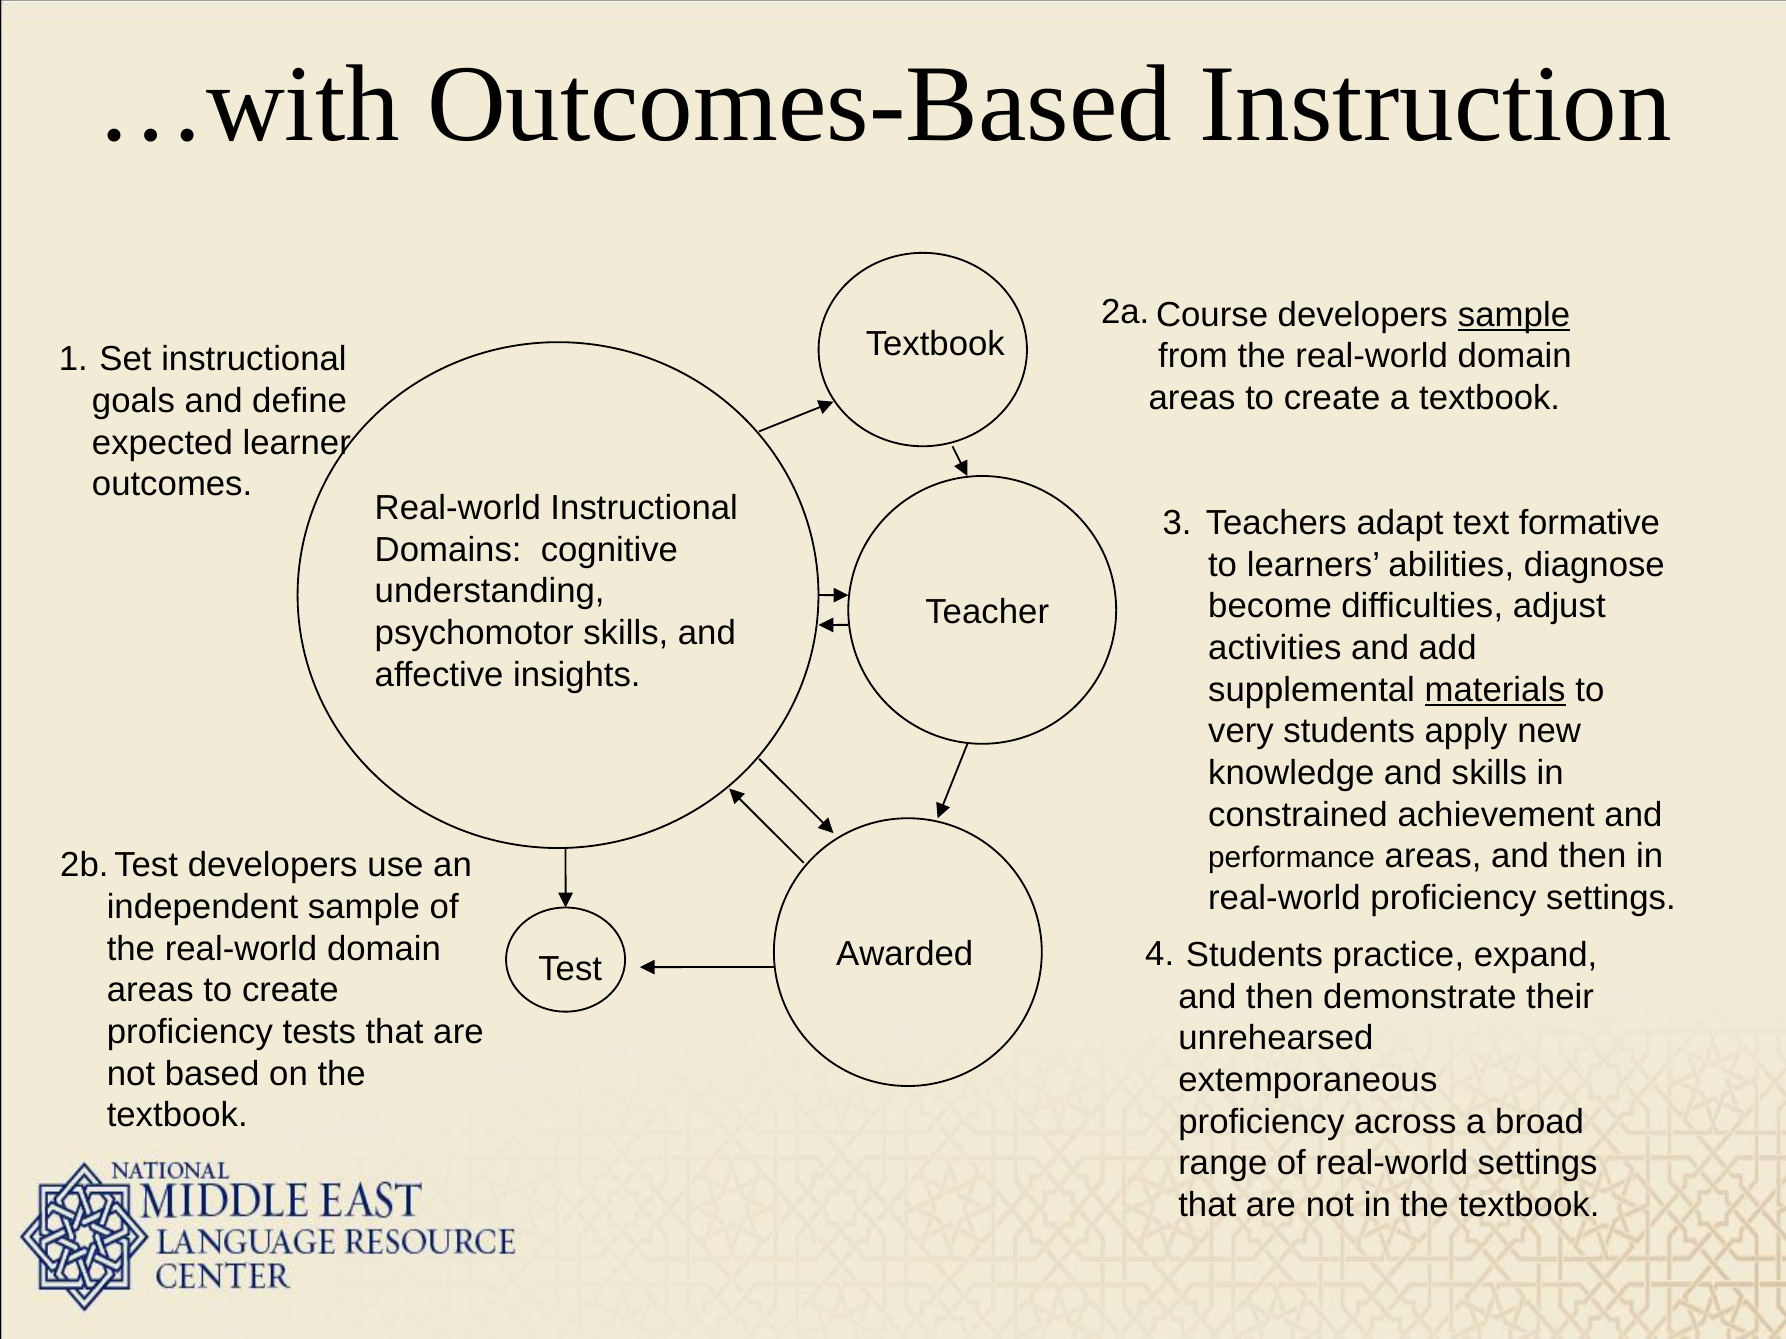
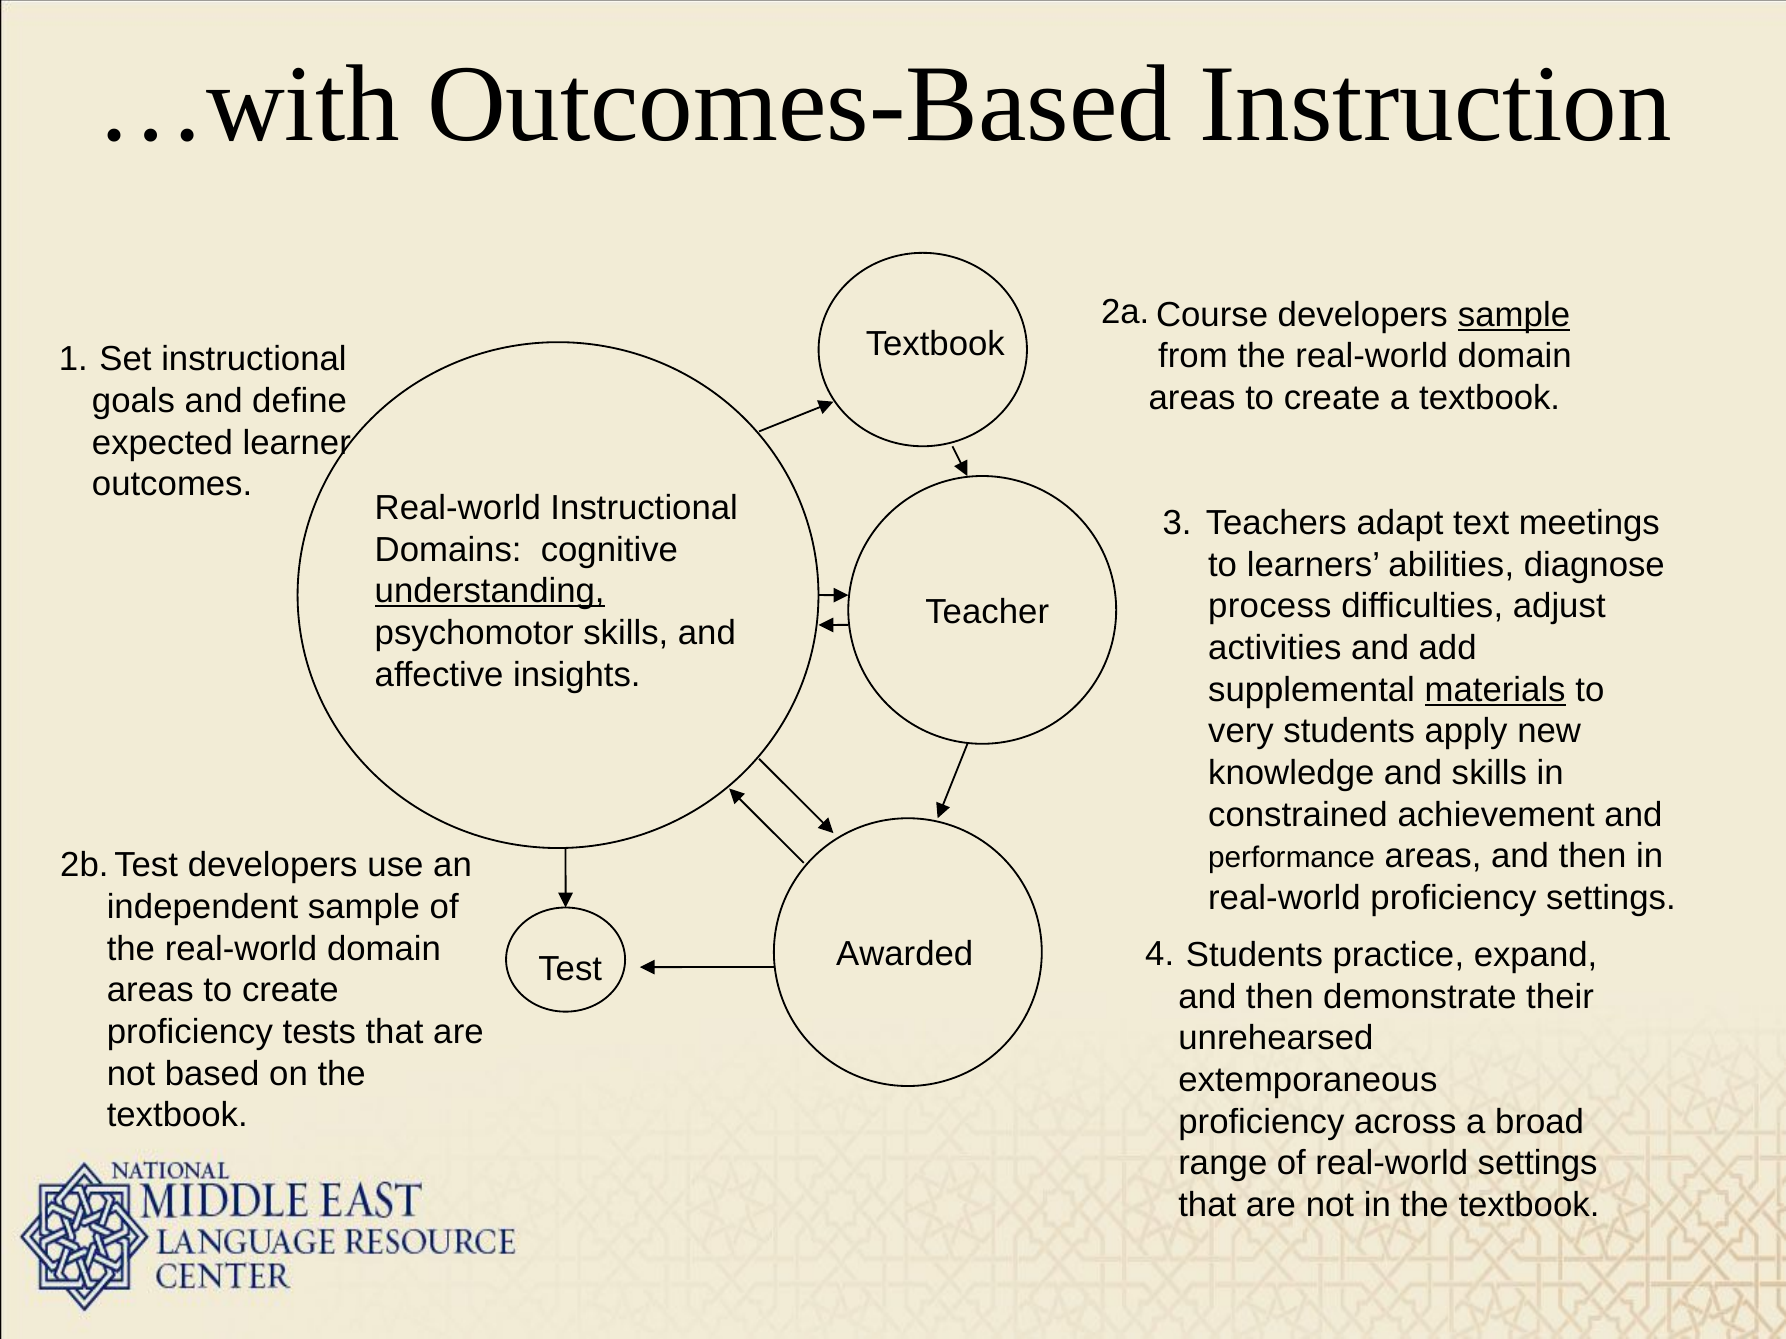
formative: formative -> meetings (1589, 523)
understanding underline: none -> present (490, 592)
become: become -> process (1270, 607)
